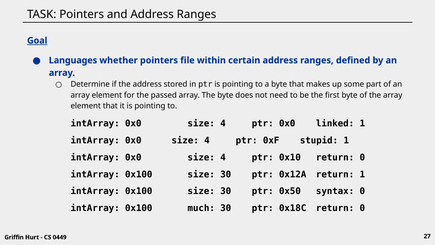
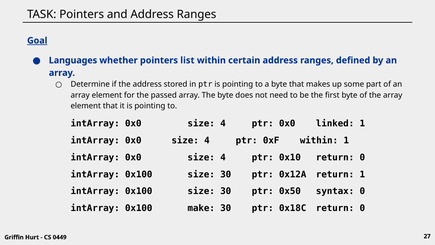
file: file -> list (187, 60)
0xF stupid: stupid -> within (319, 140)
much: much -> make (201, 208)
